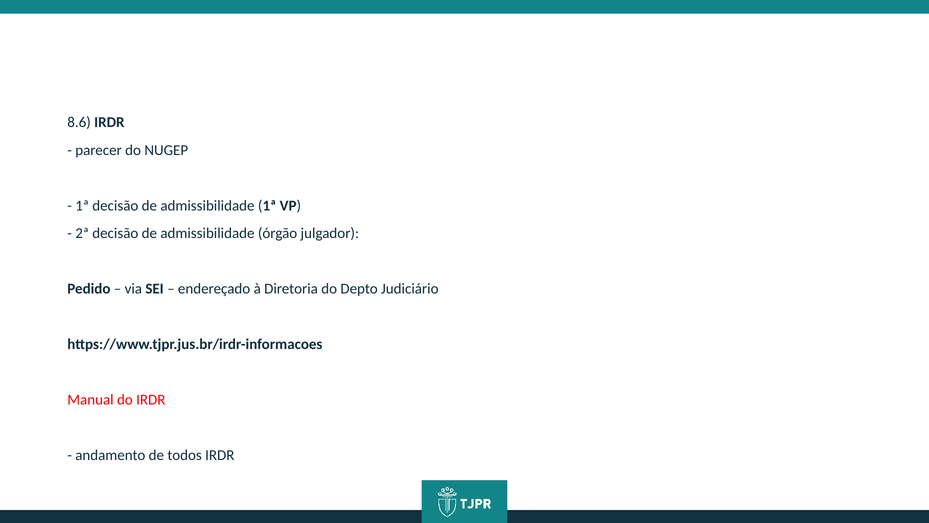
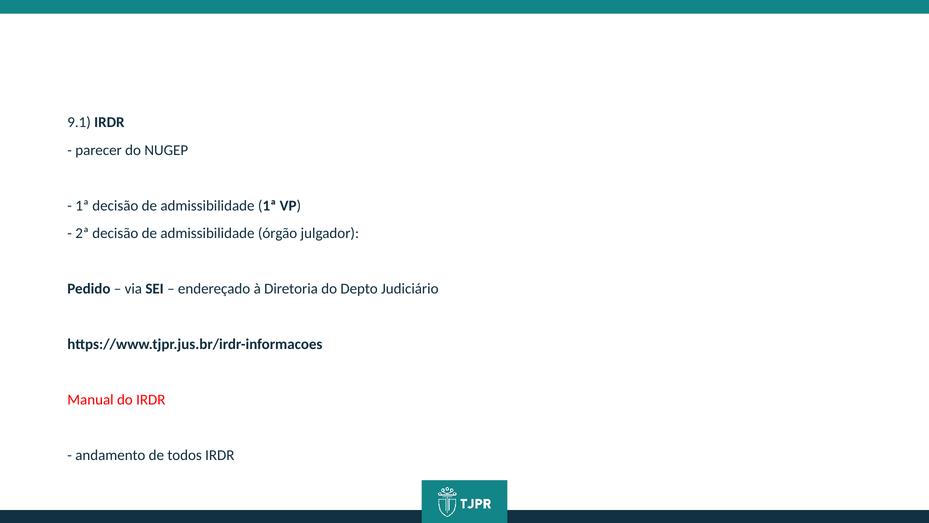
8.6: 8.6 -> 9.1 (79, 122)
